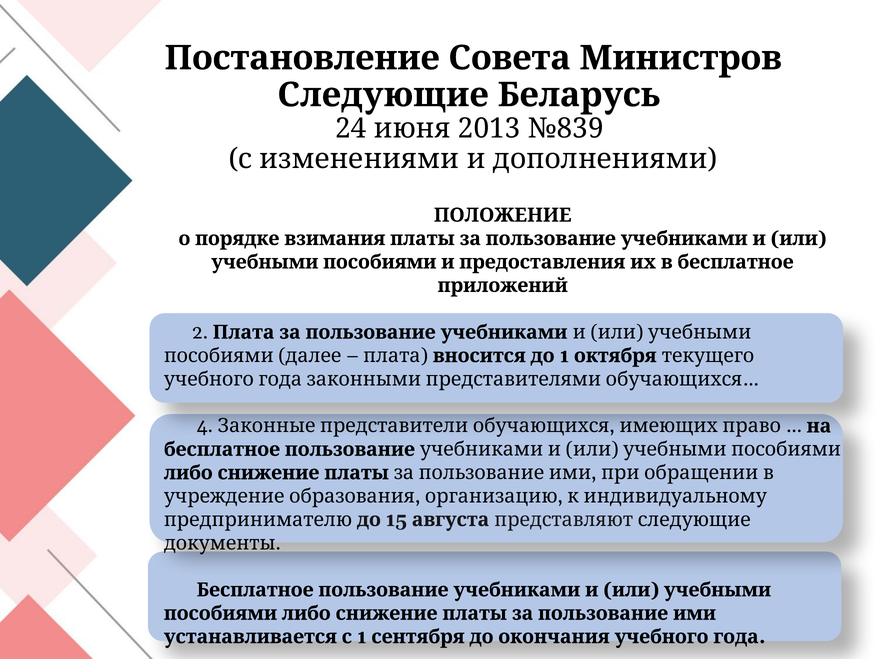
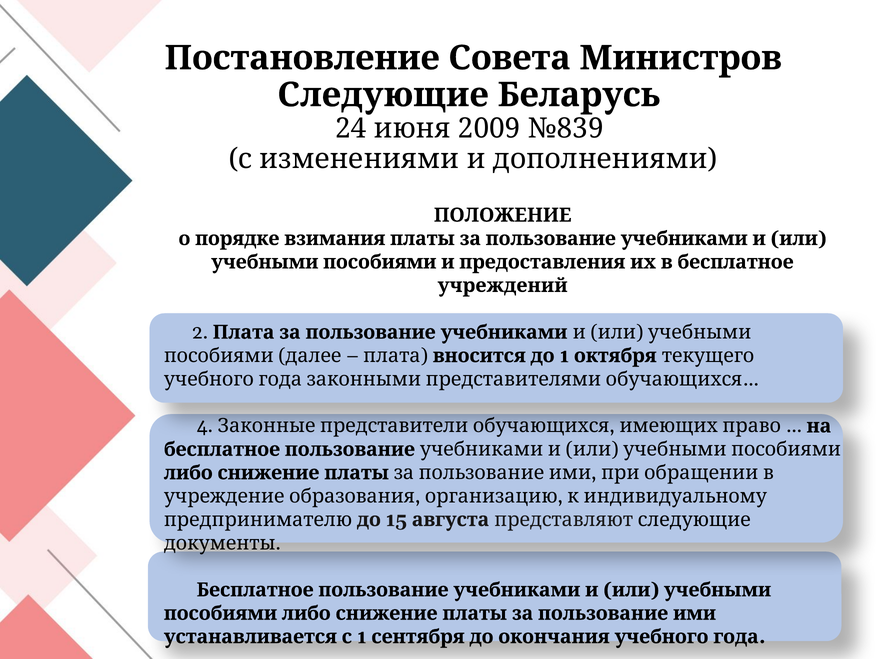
2013: 2013 -> 2009 (489, 128)
приложений: приложений -> учреждений (503, 285)
